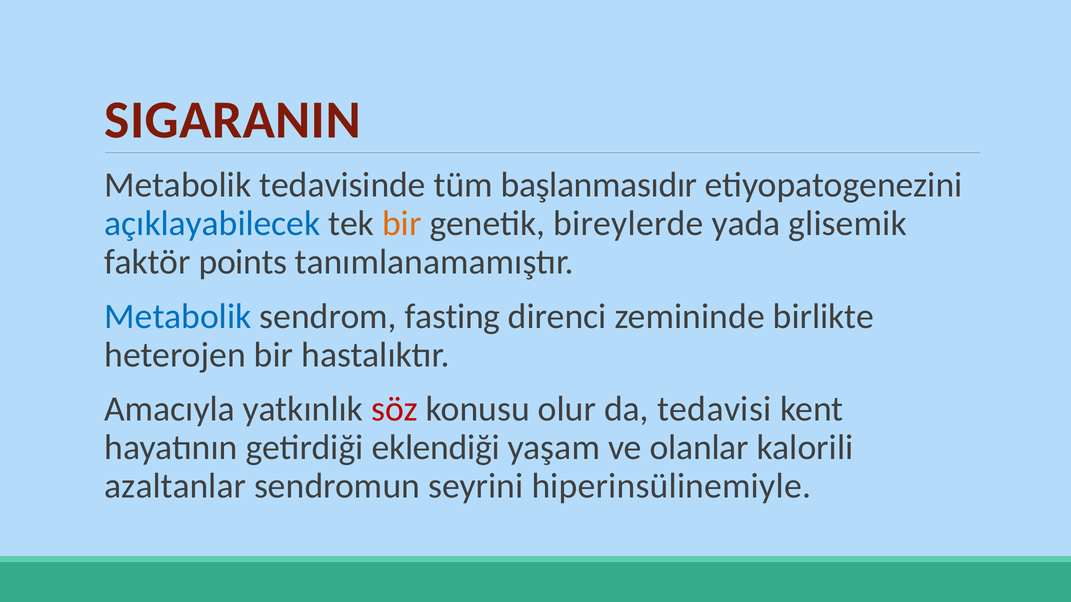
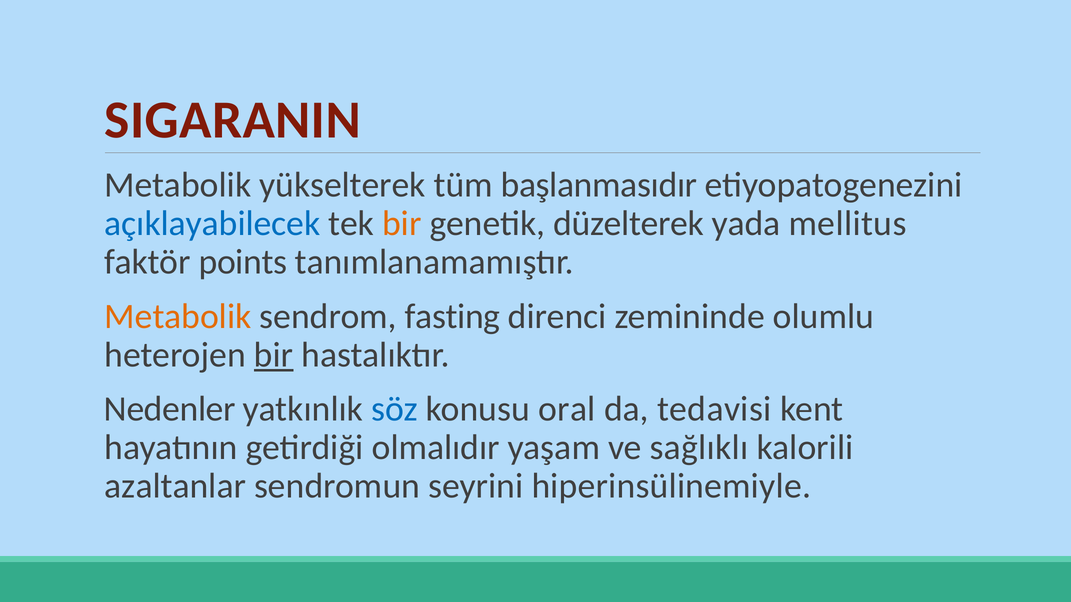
tedavisinde: tedavisinde -> yükselterek (343, 185)
bireylerde: bireylerde -> düzelterek (629, 224)
glisemik: glisemik -> mellitus (848, 224)
Metabolik colour: blue -> orange (178, 317)
birlikte: birlikte -> olumlu (823, 317)
bir underline: none -> present (274, 355)
Amacıyla: Amacıyla -> Nedenler (170, 409)
söz colour: red -> blue (395, 409)
olur: olur -> oral (567, 409)
eklendiği: eklendiği -> olmalıdır (436, 448)
olanlar: olanlar -> sağlıklı (699, 448)
